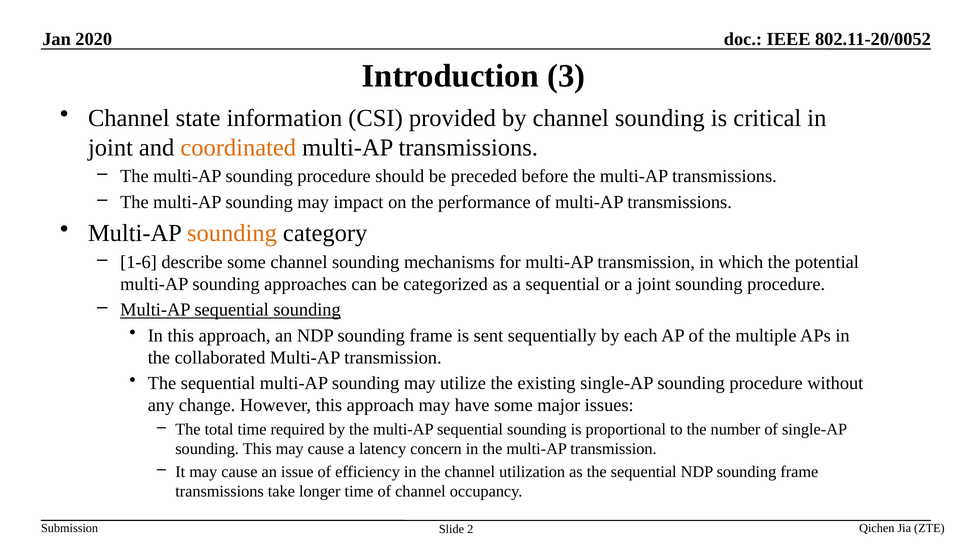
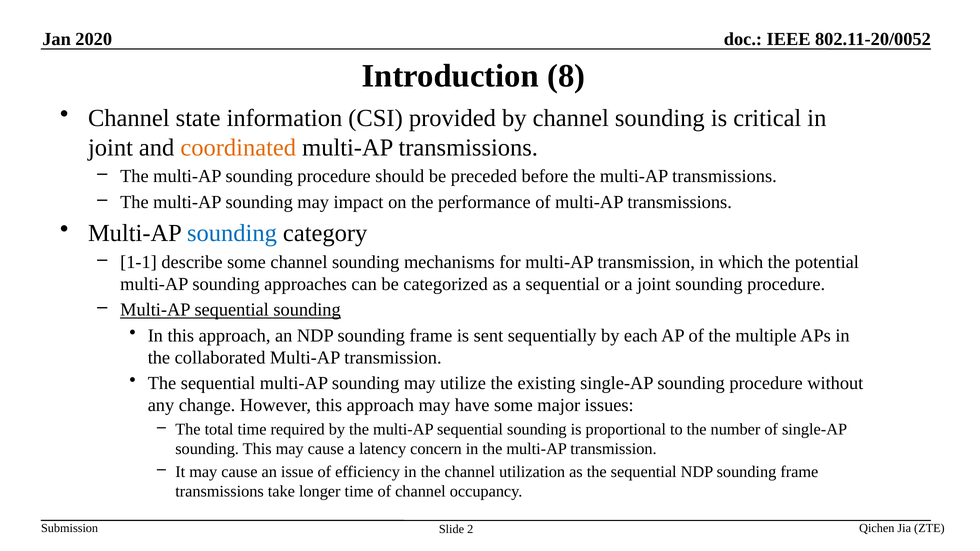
3: 3 -> 8 (566, 76)
sounding colour: orange -> blue (232, 233)
1-6: 1-6 -> 1-1 (139, 262)
